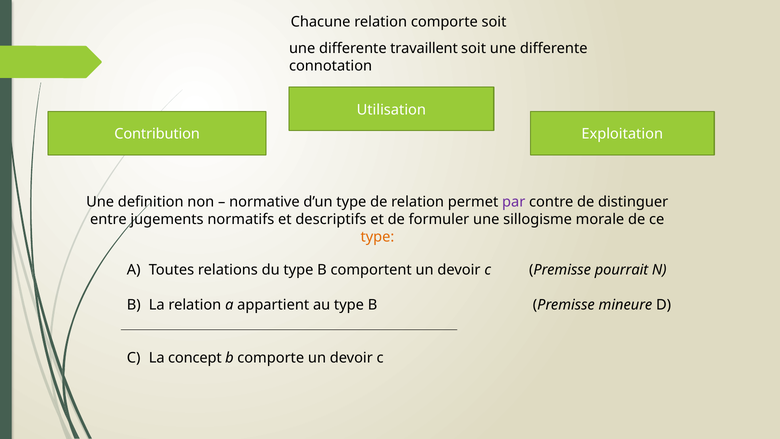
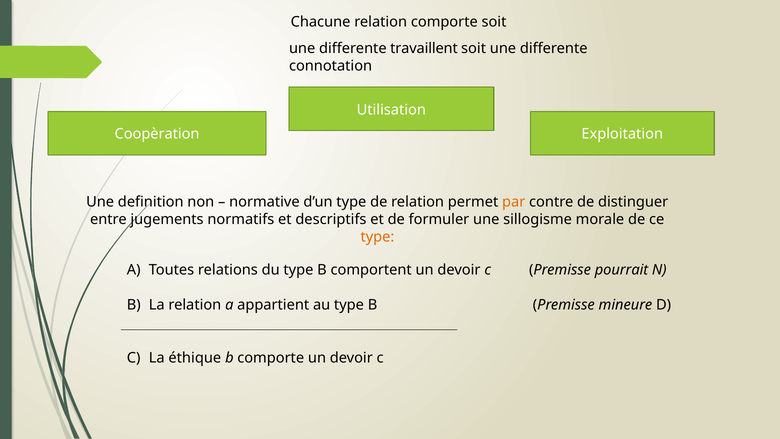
Contribution: Contribution -> Coopèration (157, 134)
par colour: purple -> orange (514, 202)
concept: concept -> éthique (195, 357)
